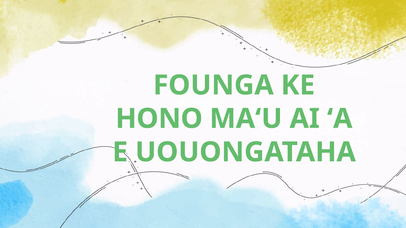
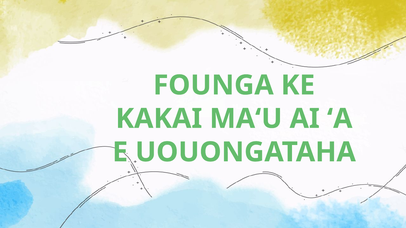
HONO: HONO -> KAKAI (159, 119)
